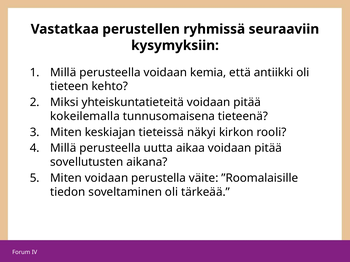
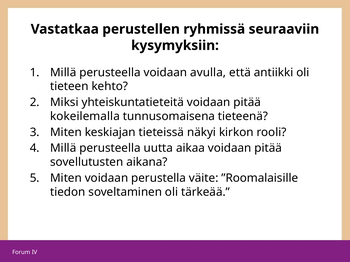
kemia: kemia -> avulla (208, 73)
